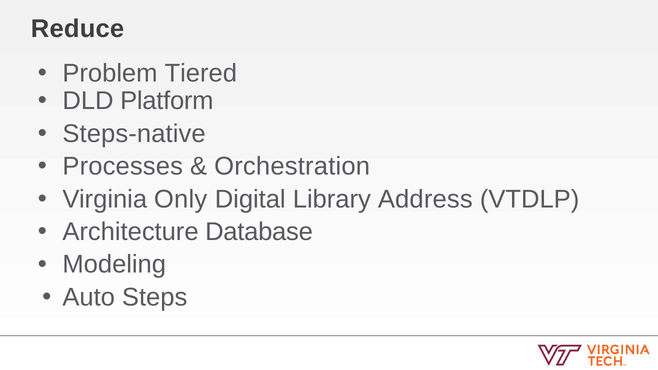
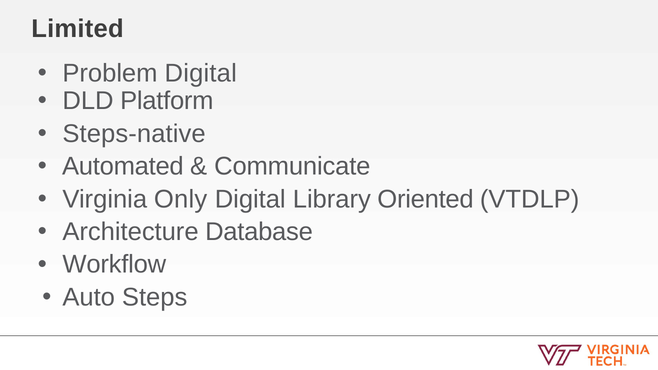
Reduce: Reduce -> Limited (77, 29)
Problem Tiered: Tiered -> Digital (201, 73)
Processes: Processes -> Automated (123, 166)
Orchestration: Orchestration -> Communicate (292, 166)
Address: Address -> Oriented (426, 199)
Modeling: Modeling -> Workflow (114, 265)
